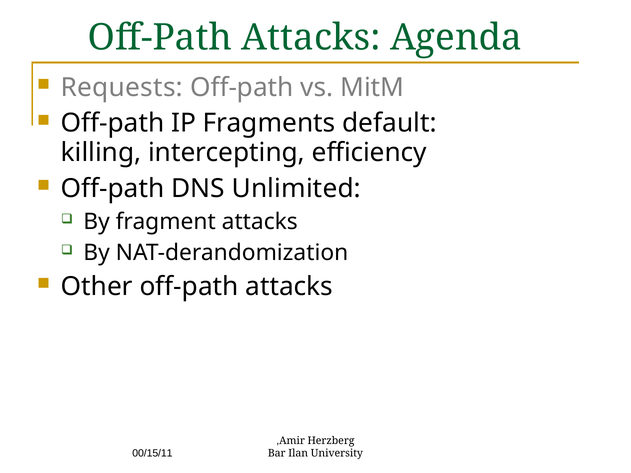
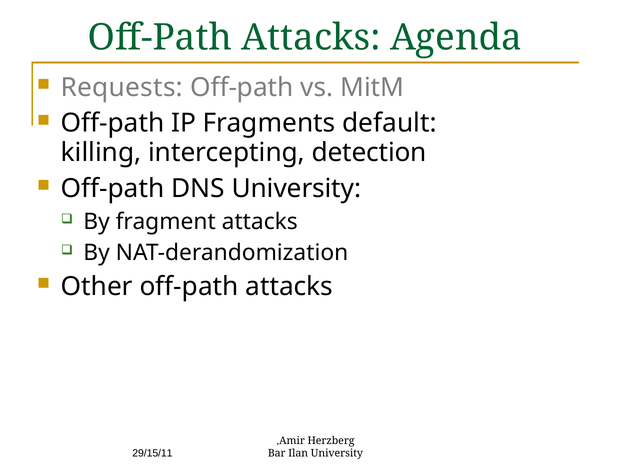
efficiency: efficiency -> detection (369, 153)
DNS Unlimited: Unlimited -> University (296, 189)
00/15/11: 00/15/11 -> 29/15/11 (152, 453)
